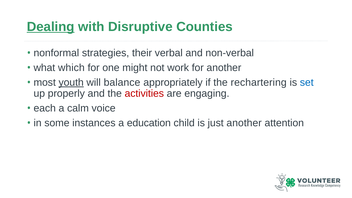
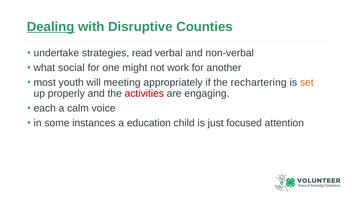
nonformal: nonformal -> undertake (56, 53)
their: their -> read (142, 53)
which: which -> social (71, 68)
youth underline: present -> none (71, 82)
balance: balance -> meeting (122, 82)
set colour: blue -> orange (307, 82)
just another: another -> focused (244, 123)
